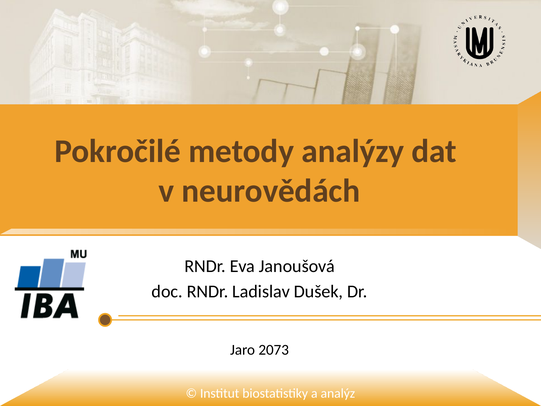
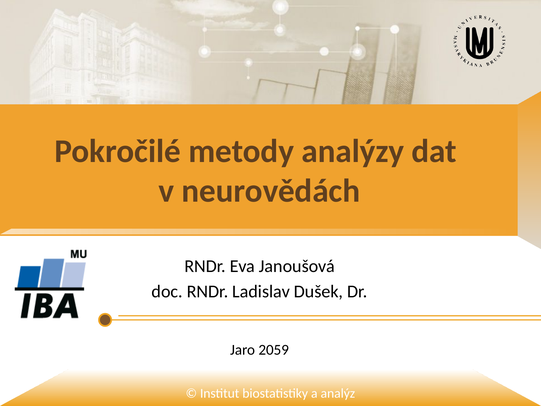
2073: 2073 -> 2059 (274, 350)
